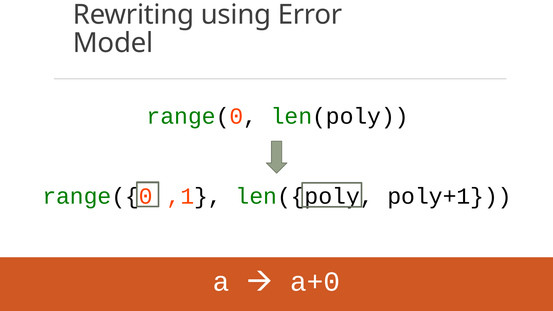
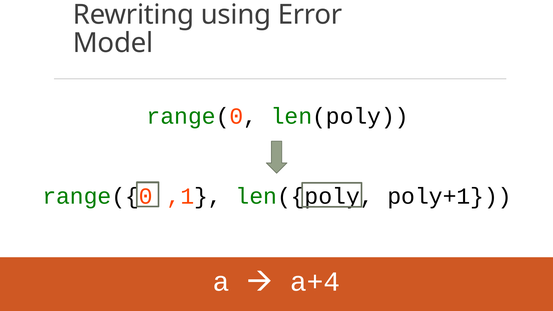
a+0: a+0 -> a+4 (315, 282)
